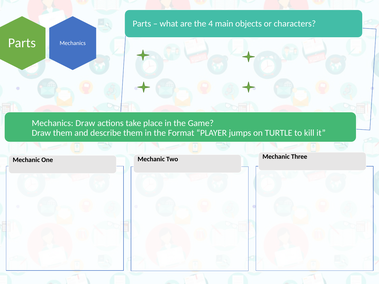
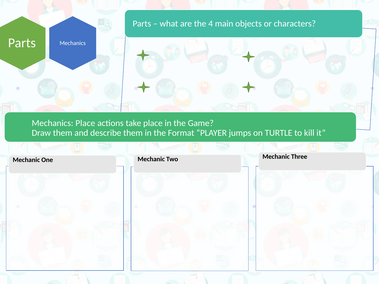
Mechanics Draw: Draw -> Place (85, 123)
